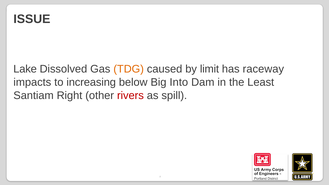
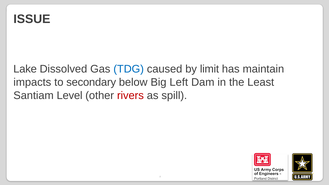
TDG colour: orange -> blue (129, 69)
raceway: raceway -> maintain (263, 69)
increasing: increasing -> secondary (91, 82)
Into: Into -> Left (179, 82)
Right: Right -> Level (70, 95)
